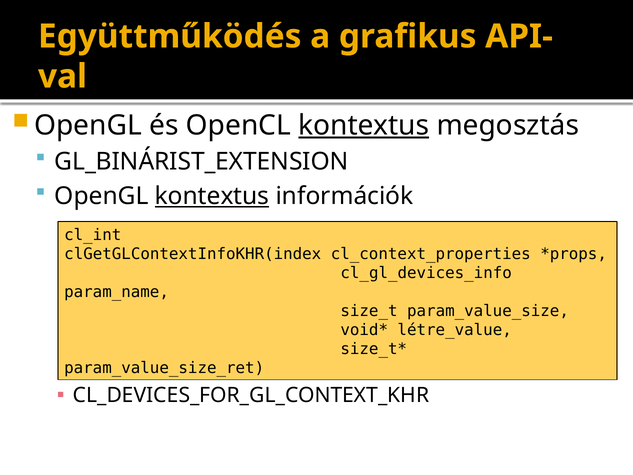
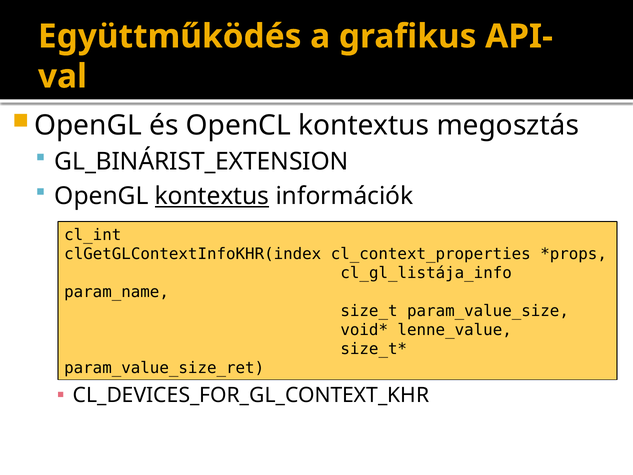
kontextus underline: present -> none (364, 125)
cl_gl_devices_info: cl_gl_devices_info -> cl_gl_listája_info (426, 273)
létre_value: létre_value -> lenne_value (455, 330)
